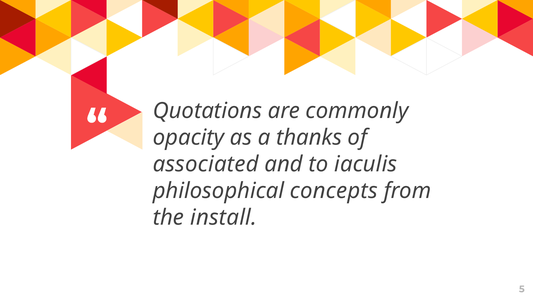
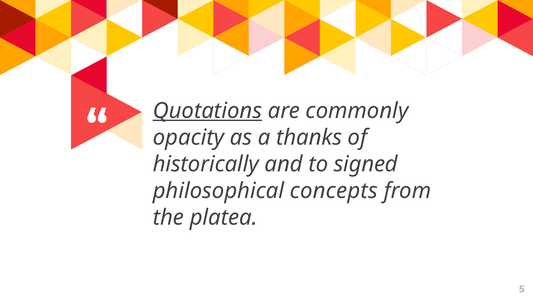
Quotations underline: none -> present (207, 111)
associated: associated -> historically (206, 164)
iaculis: iaculis -> signed (366, 164)
install: install -> platea (224, 217)
